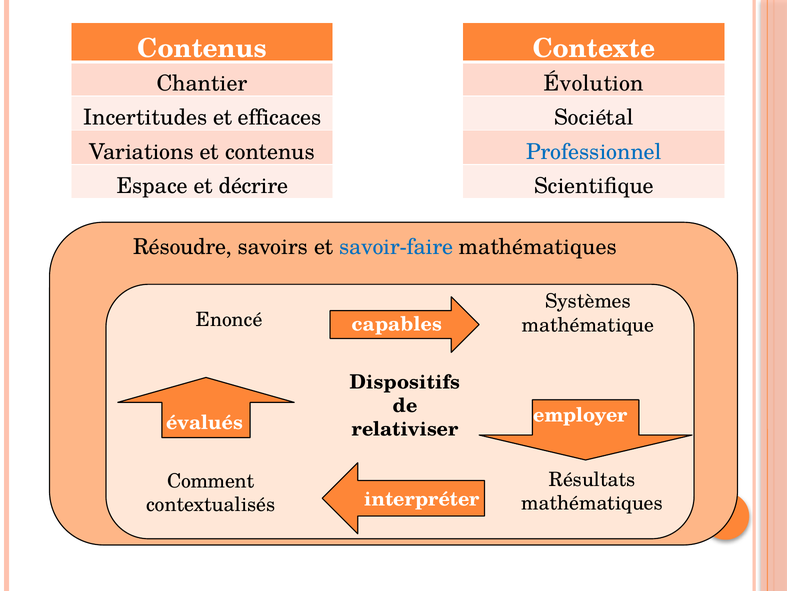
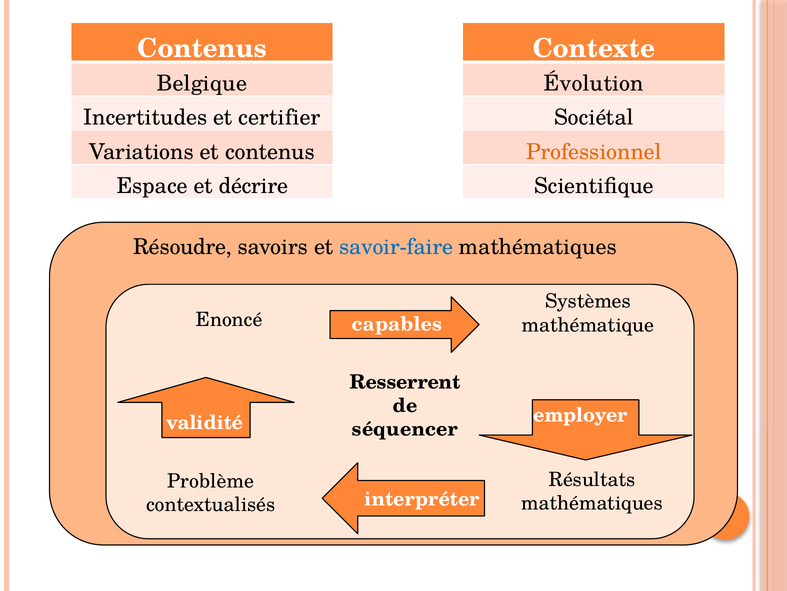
Chantier: Chantier -> Belgique (202, 83)
efficaces: efficaces -> certifier (279, 118)
Professionnel colour: blue -> orange (594, 152)
Dispositifs: Dispositifs -> Resserrent (405, 382)
évalués: évalués -> validité (205, 422)
relativiser: relativiser -> séquencer (405, 429)
Comment: Comment -> Problème (211, 481)
